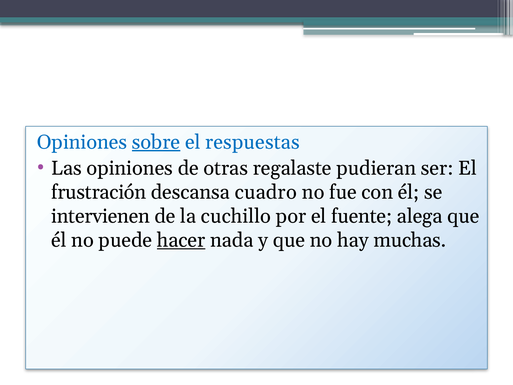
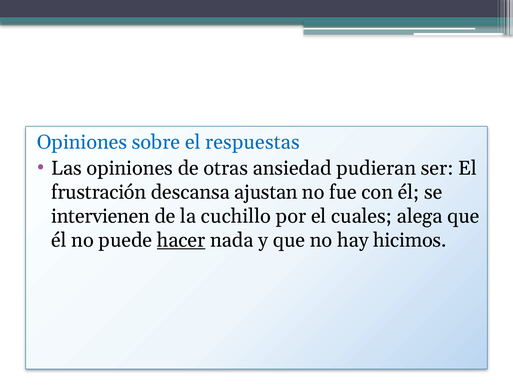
sobre underline: present -> none (156, 142)
regalaste: regalaste -> ansiedad (292, 168)
cuadro: cuadro -> ajustan (266, 192)
fuente: fuente -> cuales (362, 216)
muchas: muchas -> hicimos (410, 240)
